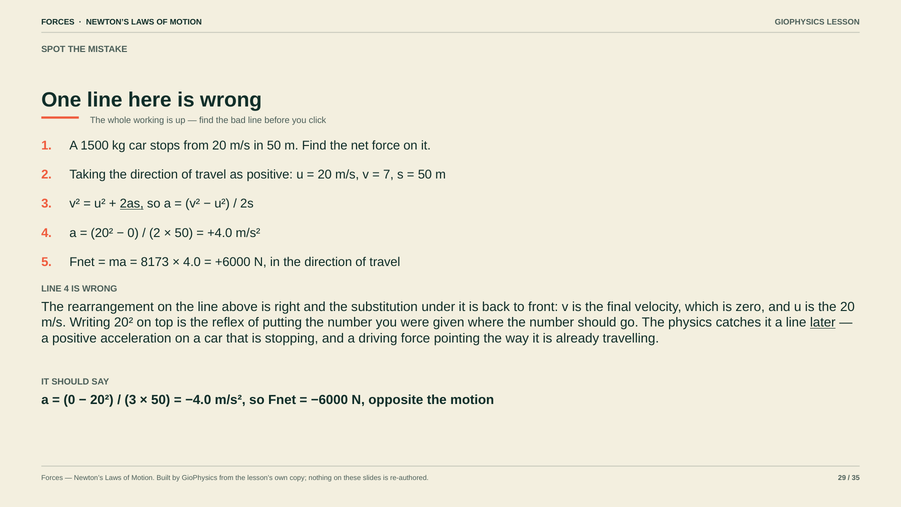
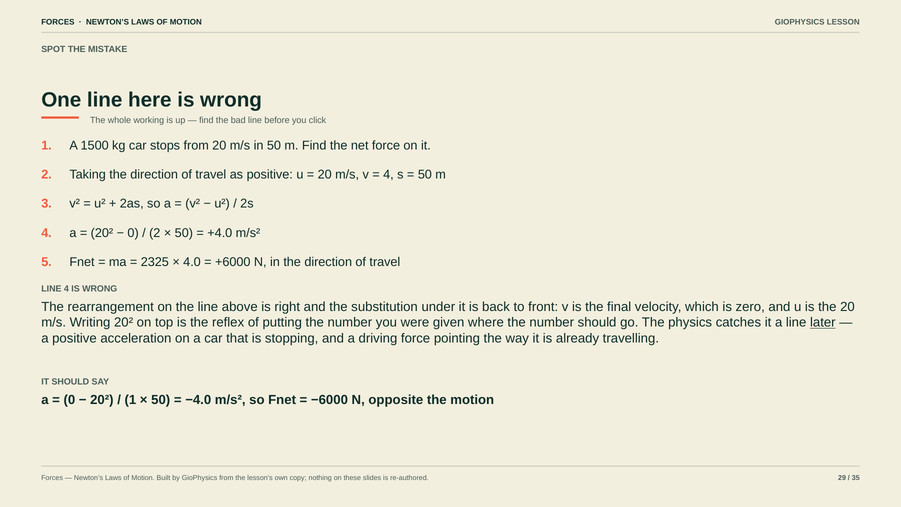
7: 7 -> 4 (388, 175)
2as underline: present -> none (132, 204)
8173: 8173 -> 2325 (155, 262)
3: 3 -> 1 (130, 400)
